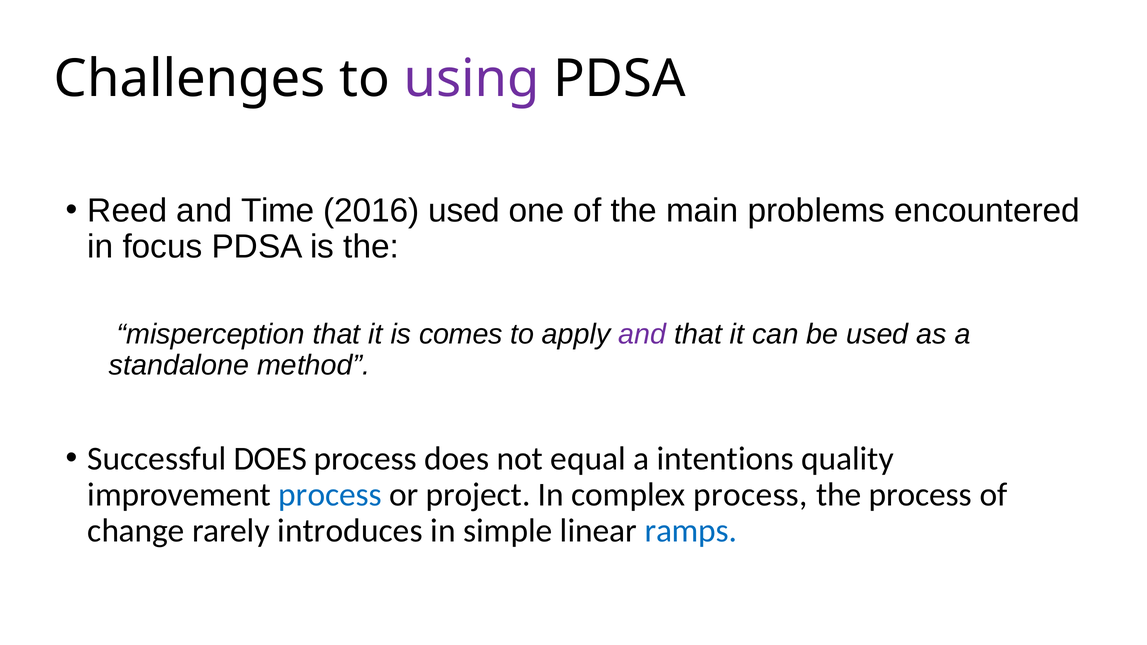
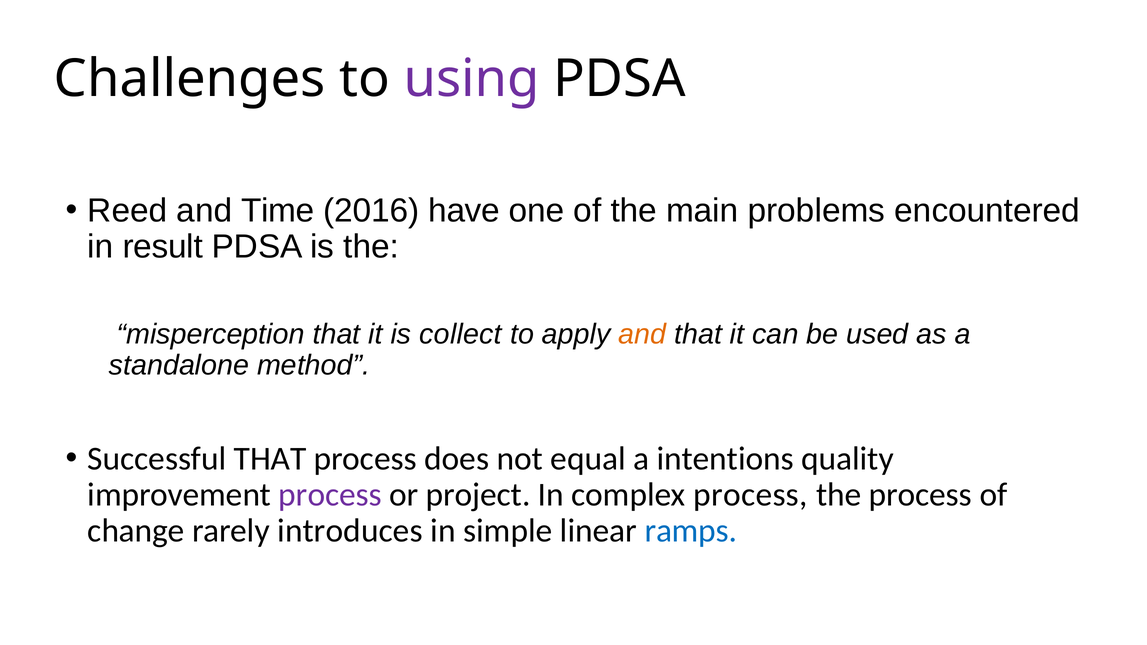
2016 used: used -> have (464, 211)
focus: focus -> result (163, 247)
comes: comes -> collect (461, 334)
and colour: purple -> orange (642, 334)
Successful DOES: DOES -> THAT (270, 459)
process colour: blue -> purple (330, 495)
